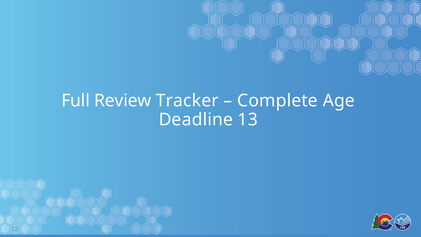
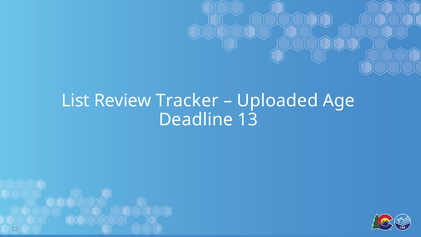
Full: Full -> List (76, 101)
Complete: Complete -> Uploaded (277, 101)
